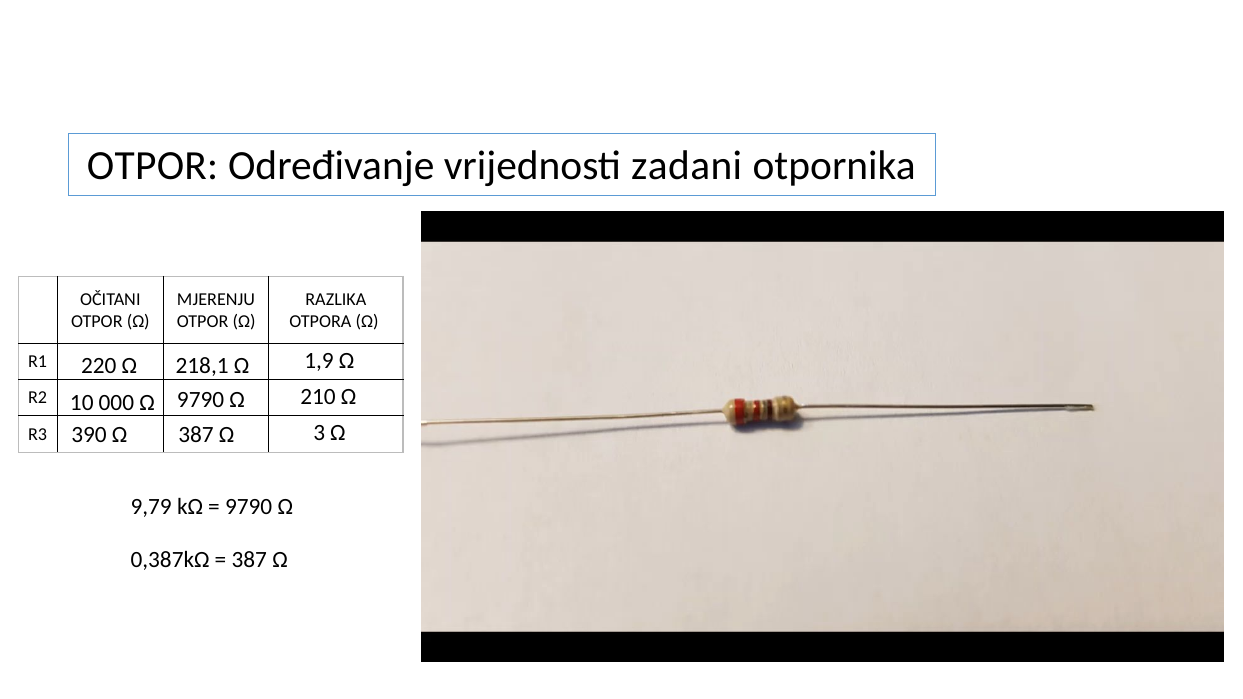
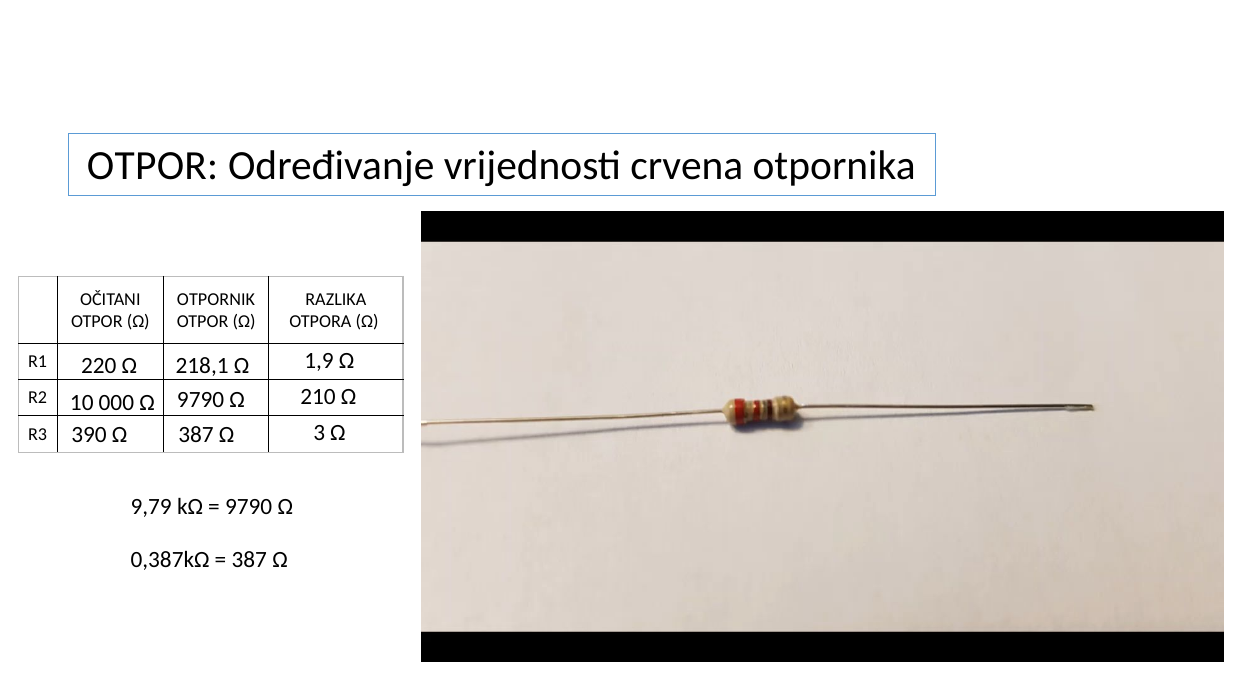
zadani: zadani -> crvena (687, 166)
MJERENJU: MJERENJU -> OTPORNIK (216, 299)
